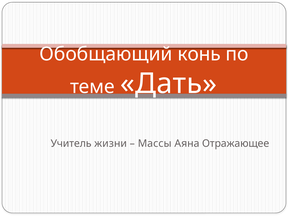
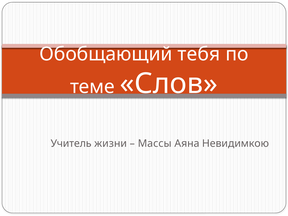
конь: конь -> тебя (199, 54)
Дать: Дать -> Слов (169, 84)
Отражающее: Отражающее -> Невидимкою (236, 143)
